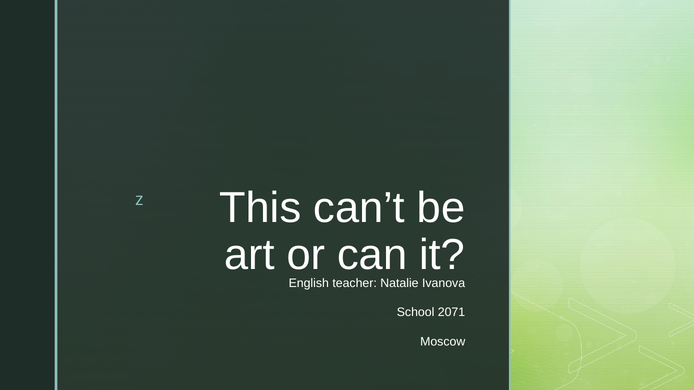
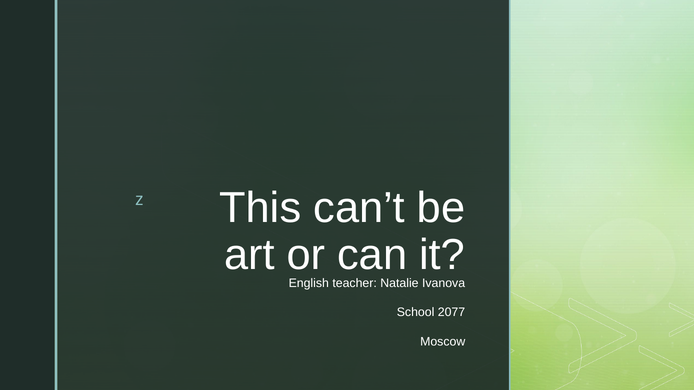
2071: 2071 -> 2077 (451, 313)
